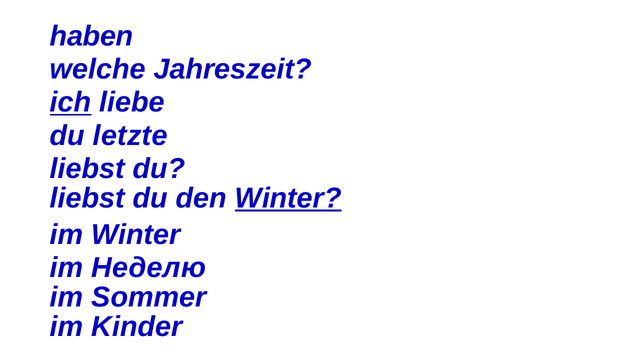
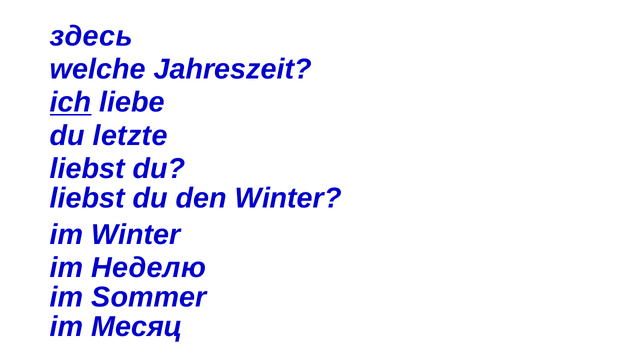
haben: haben -> здесь (91, 36)
Winter underline: present -> none (288, 198)
Kinder: Kinder -> Месяц (137, 326)
